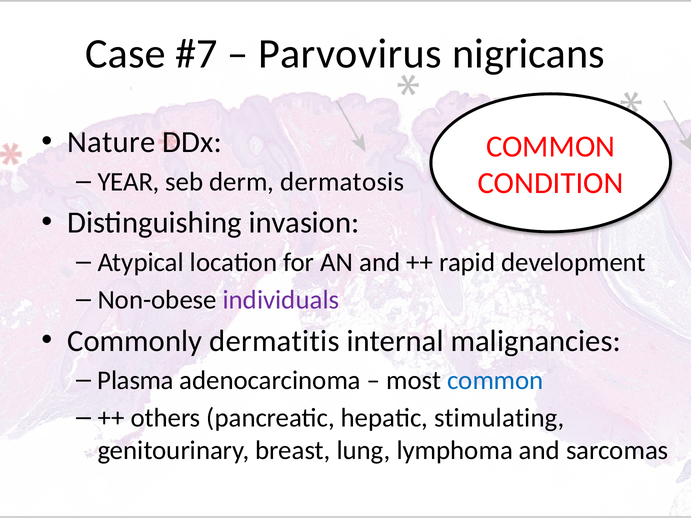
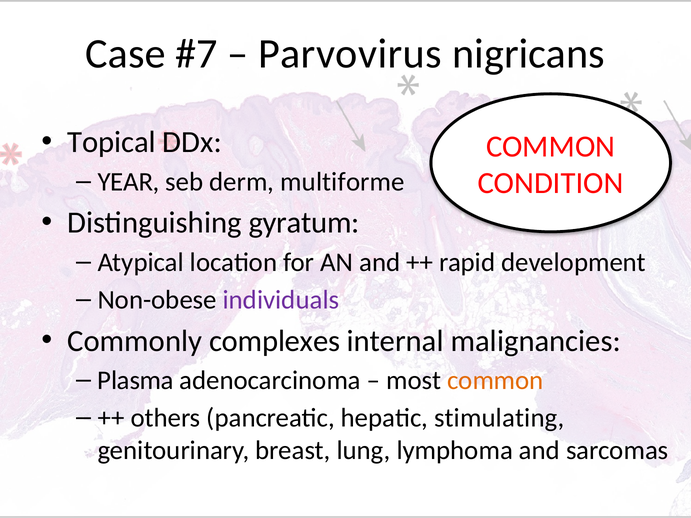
Nature: Nature -> Topical (112, 142)
dermatosis: dermatosis -> multiforme (342, 182)
invasion: invasion -> gyratum (304, 223)
dermatitis: dermatitis -> complexes (275, 341)
common colour: blue -> orange (495, 381)
